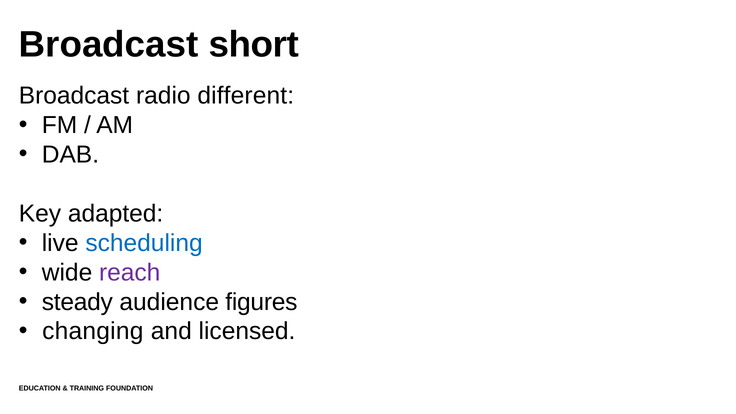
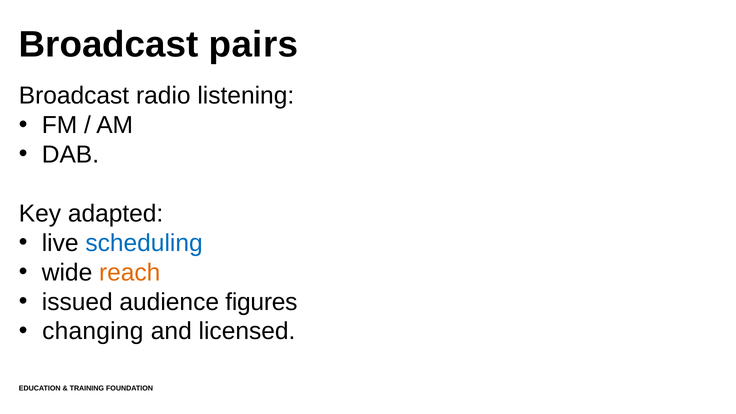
short: short -> pairs (253, 45)
different: different -> listening (246, 96)
reach colour: purple -> orange (130, 272)
steady: steady -> issued (77, 302)
